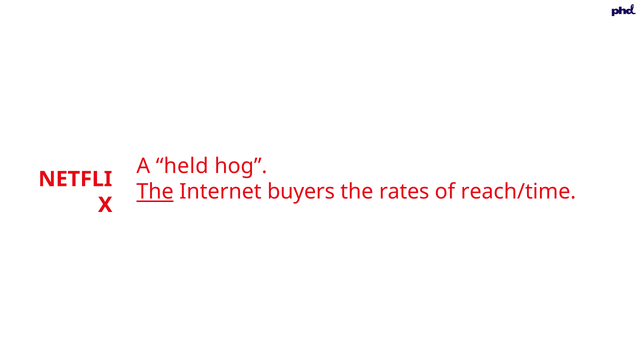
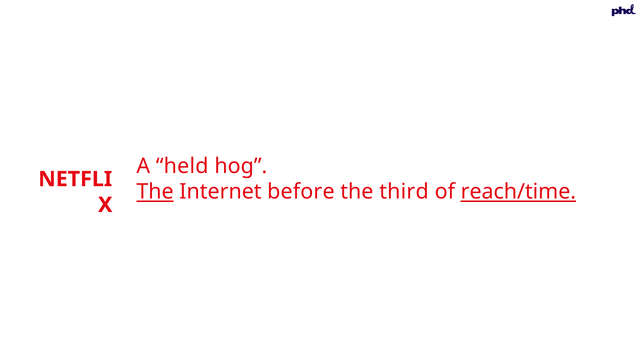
buyers: buyers -> before (301, 192)
rates: rates -> third (404, 192)
reach/time underline: none -> present (518, 192)
